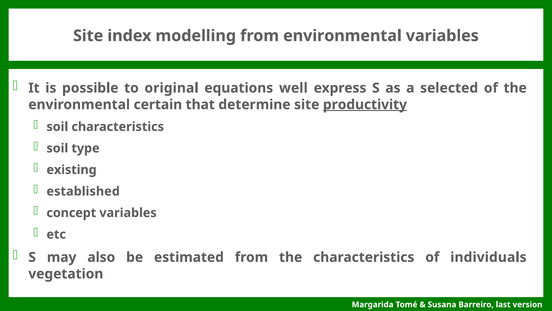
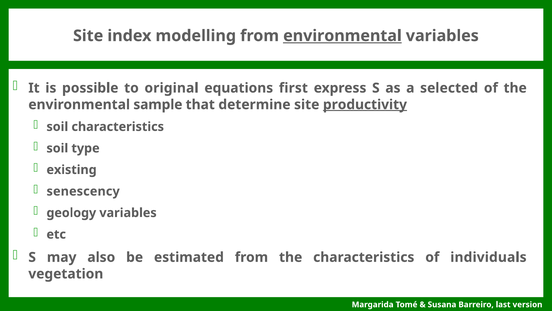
environmental underline: none -> present (342, 36)
well: well -> first (293, 88)
certain: certain -> sample (158, 104)
established: established -> senescency (83, 191)
concept: concept -> geology (71, 213)
